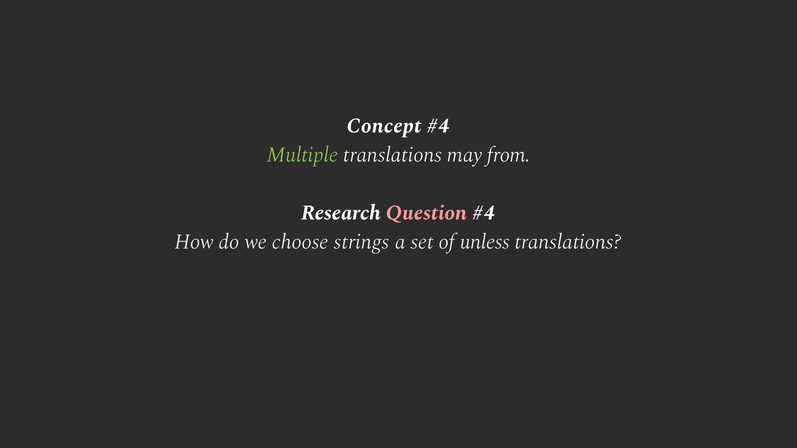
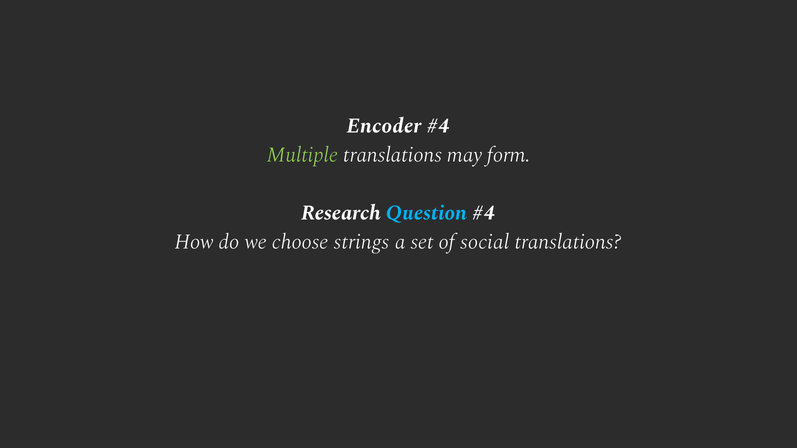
Concept: Concept -> Encoder (384, 126)
from: from -> form (509, 155)
Question colour: pink -> light blue (426, 213)
unless: unless -> social (485, 242)
